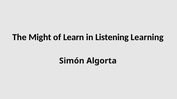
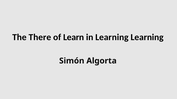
Might: Might -> There (40, 37)
in Listening: Listening -> Learning (112, 37)
